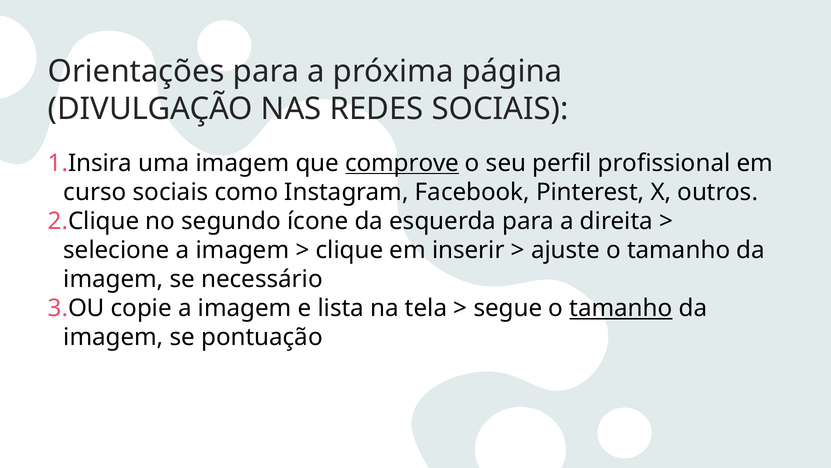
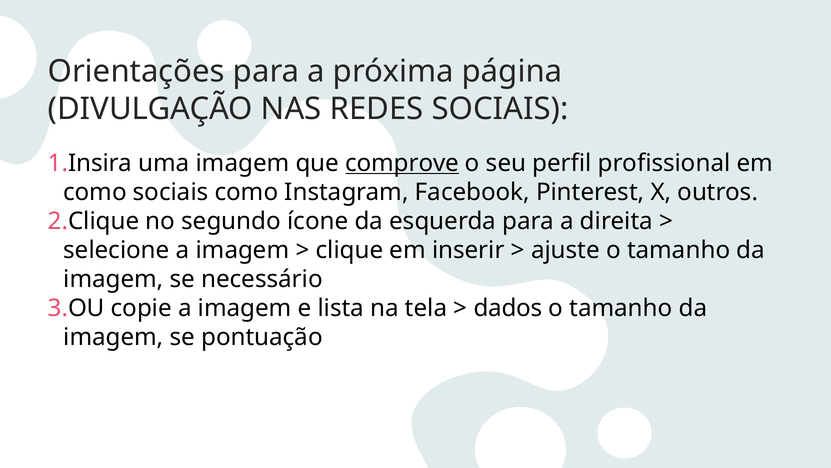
curso: curso -> como (95, 192)
segue: segue -> dados (508, 308)
tamanho underline: present -> none (621, 308)
